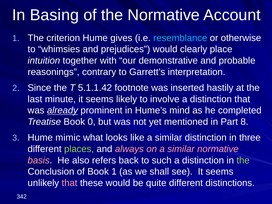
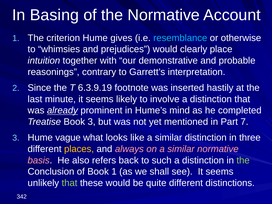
5.1.1.42: 5.1.1.42 -> 6.3.9.19 (95, 88)
Book 0: 0 -> 3 (92, 122)
8: 8 -> 7 (244, 122)
mimic: mimic -> vague (68, 138)
places colour: light green -> yellow (79, 149)
that colour: pink -> light green (70, 183)
